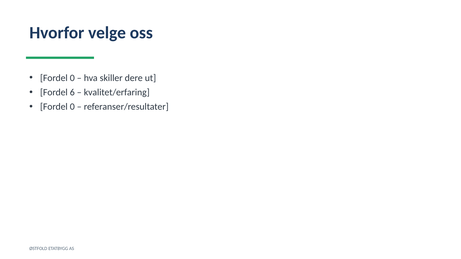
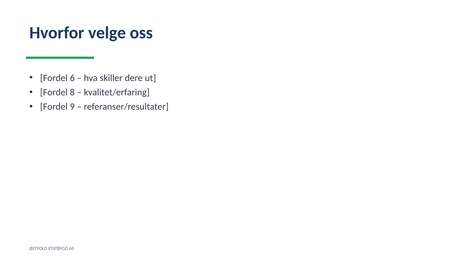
0: 0 -> 6 (72, 78)
6: 6 -> 8 (72, 92)
0: 0 -> 9 (72, 107)
